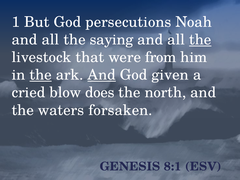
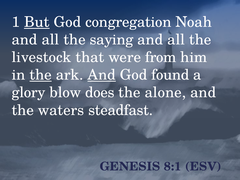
But underline: none -> present (37, 22)
persecutions: persecutions -> congregation (128, 22)
the underline: present -> none (200, 40)
given: given -> found (170, 75)
cried: cried -> glory (29, 93)
north: north -> alone (165, 93)
forsaken: forsaken -> steadfast (121, 110)
